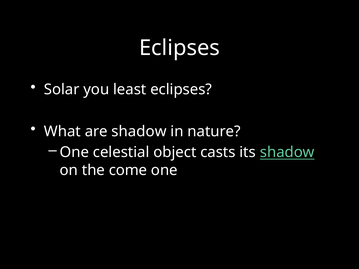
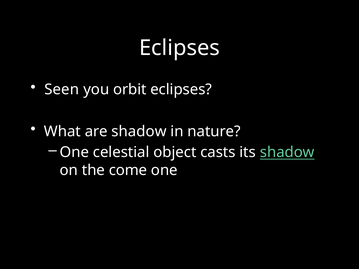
Solar: Solar -> Seen (62, 90)
least: least -> orbit (130, 90)
